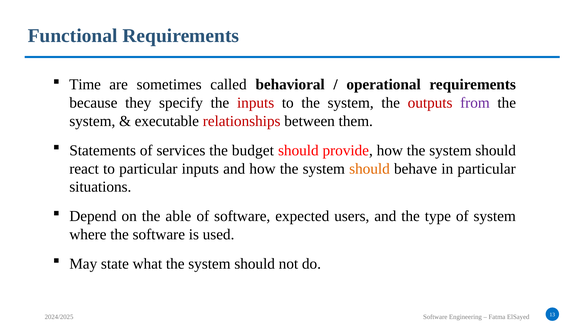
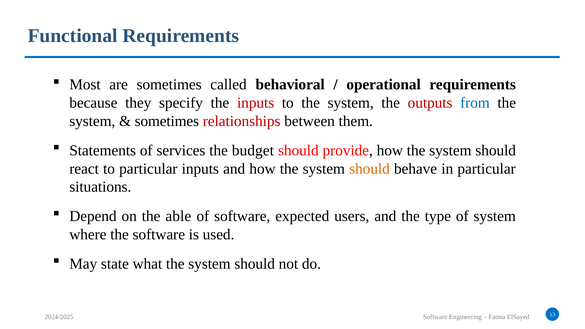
Time: Time -> Most (85, 85)
from colour: purple -> blue (475, 103)
executable: executable -> sometimes (167, 121)
